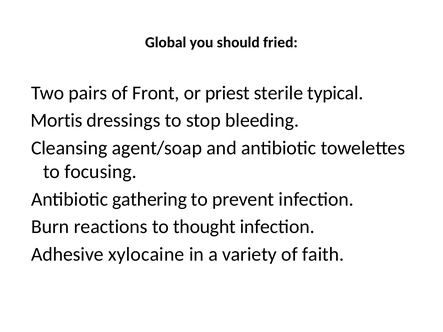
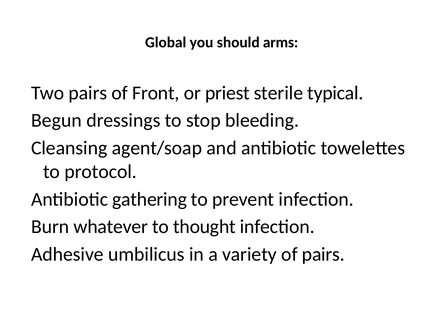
fried: fried -> arms (281, 42)
Mortis: Mortis -> Begun (56, 121)
focusing: focusing -> protocol (101, 172)
reactions: reactions -> whatever (111, 227)
xylocaine: xylocaine -> umbilicus (146, 255)
of faith: faith -> pairs (323, 255)
